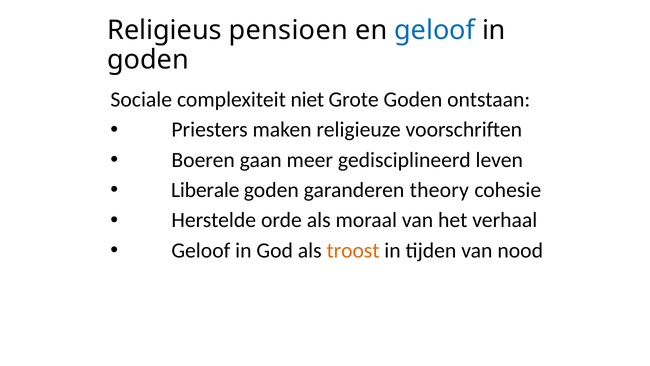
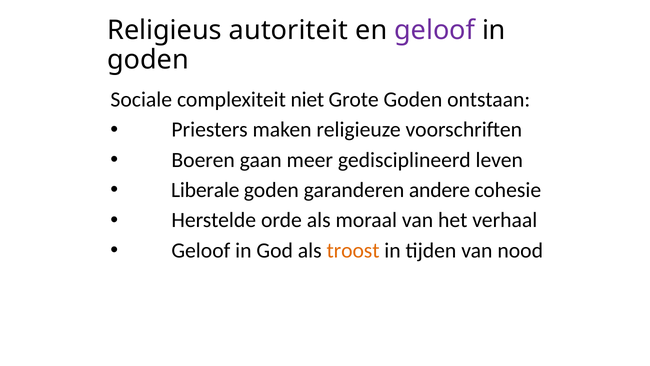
pensioen: pensioen -> autoriteit (288, 30)
geloof colour: blue -> purple (435, 30)
theory: theory -> andere (440, 190)
